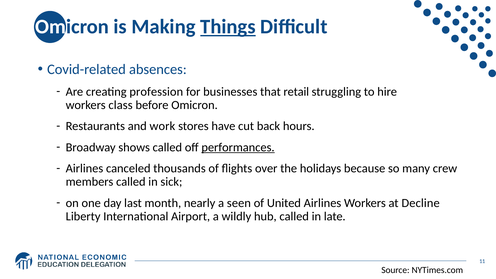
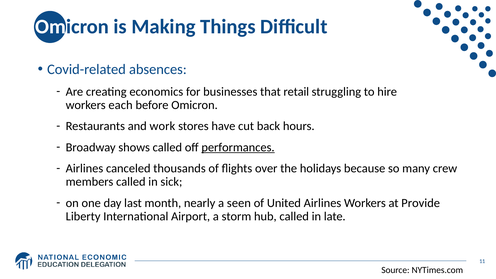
Things underline: present -> none (228, 27)
profession: profession -> economics (156, 92)
class: class -> each (121, 105)
Decline: Decline -> Provide (421, 203)
wildly: wildly -> storm (236, 216)
